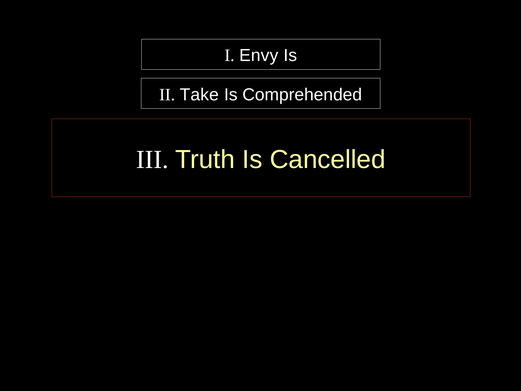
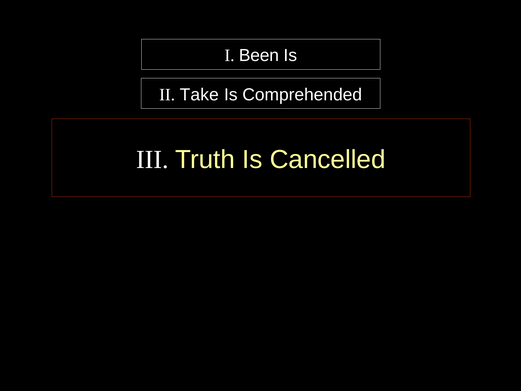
Envy: Envy -> Been (259, 55)
